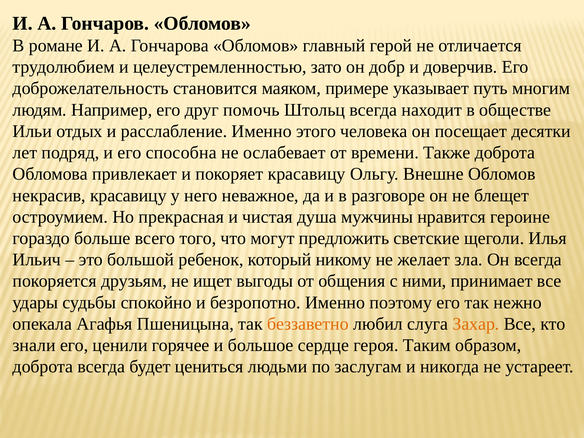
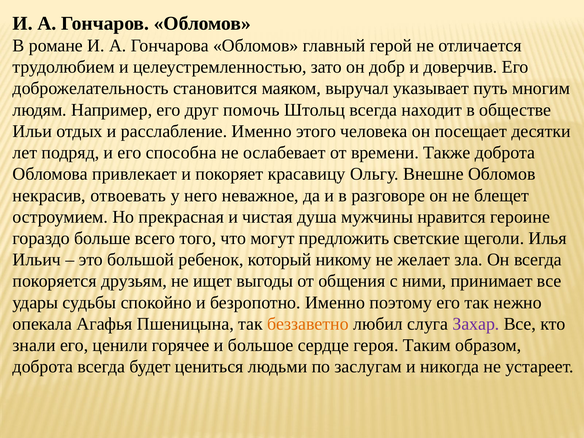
примере: примере -> выручал (357, 88)
некрасив красавицу: красавицу -> отвоевать (128, 195)
Захар colour: orange -> purple (476, 324)
